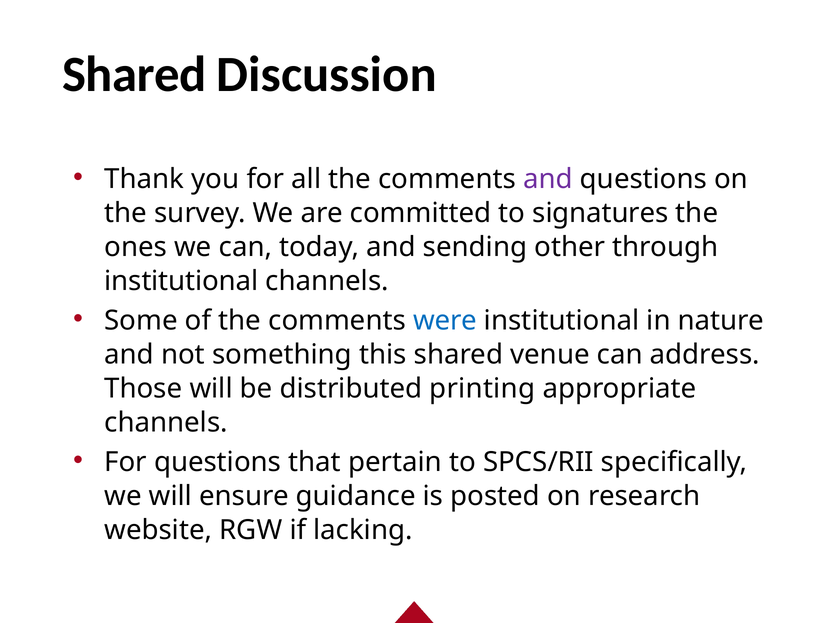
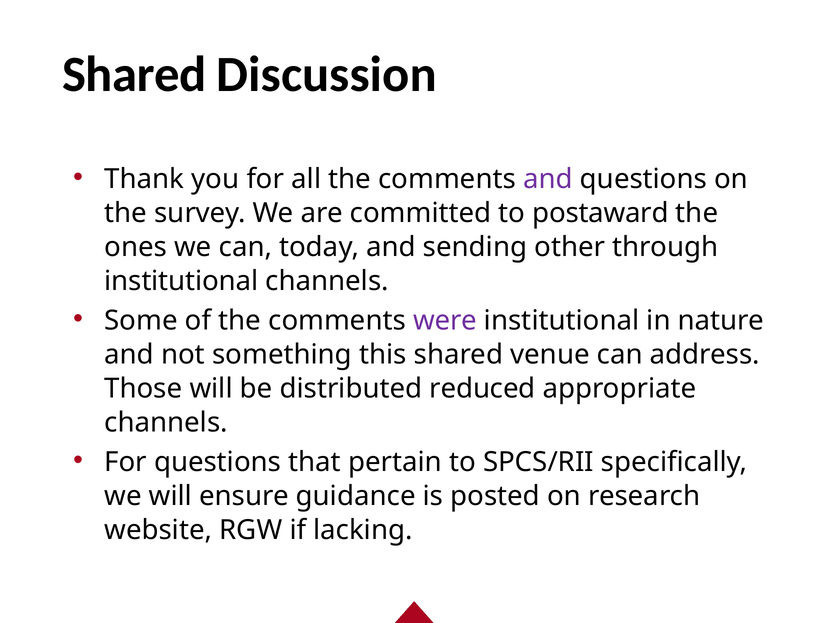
signatures: signatures -> postaward (600, 213)
were colour: blue -> purple (445, 320)
printing: printing -> reduced (482, 388)
